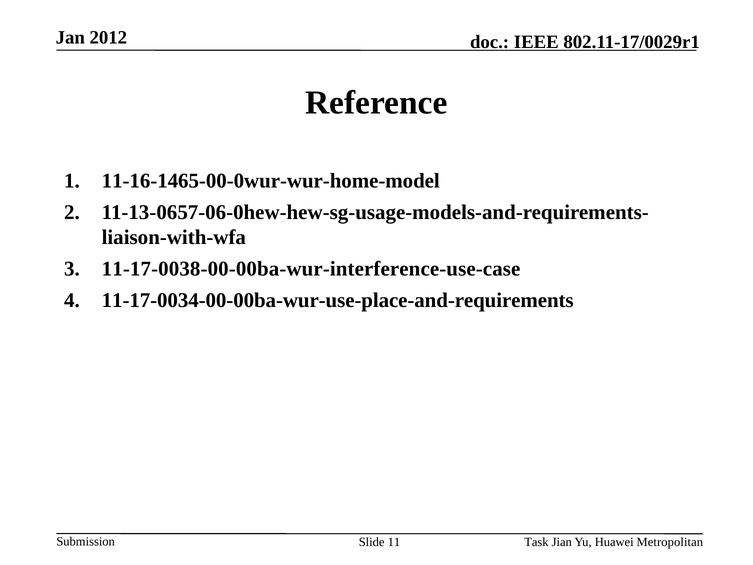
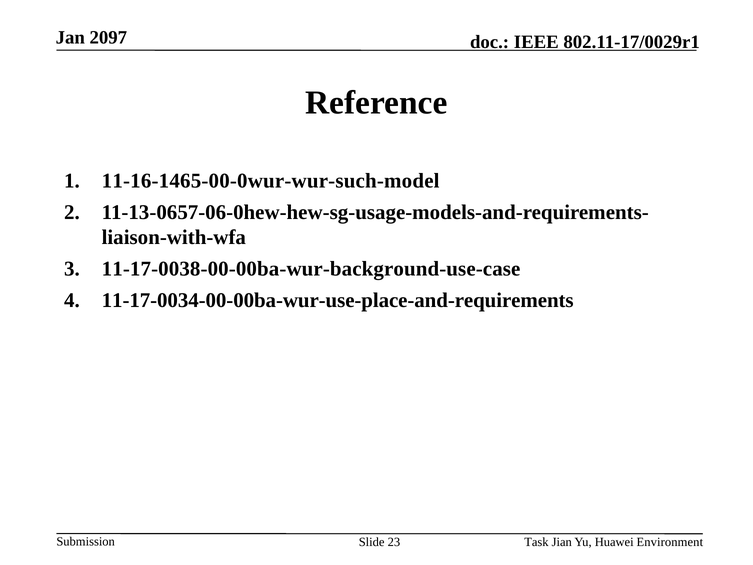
2012: 2012 -> 2097 (108, 38)
11-16-1465-00-0wur-wur-home-model: 11-16-1465-00-0wur-wur-home-model -> 11-16-1465-00-0wur-wur-such-model (271, 181)
11-17-0038-00-00ba-wur-interference-use-case: 11-17-0038-00-00ba-wur-interference-use-case -> 11-17-0038-00-00ba-wur-background-use-case (311, 269)
11: 11 -> 23 (394, 542)
Metropolitan: Metropolitan -> Environment (670, 542)
